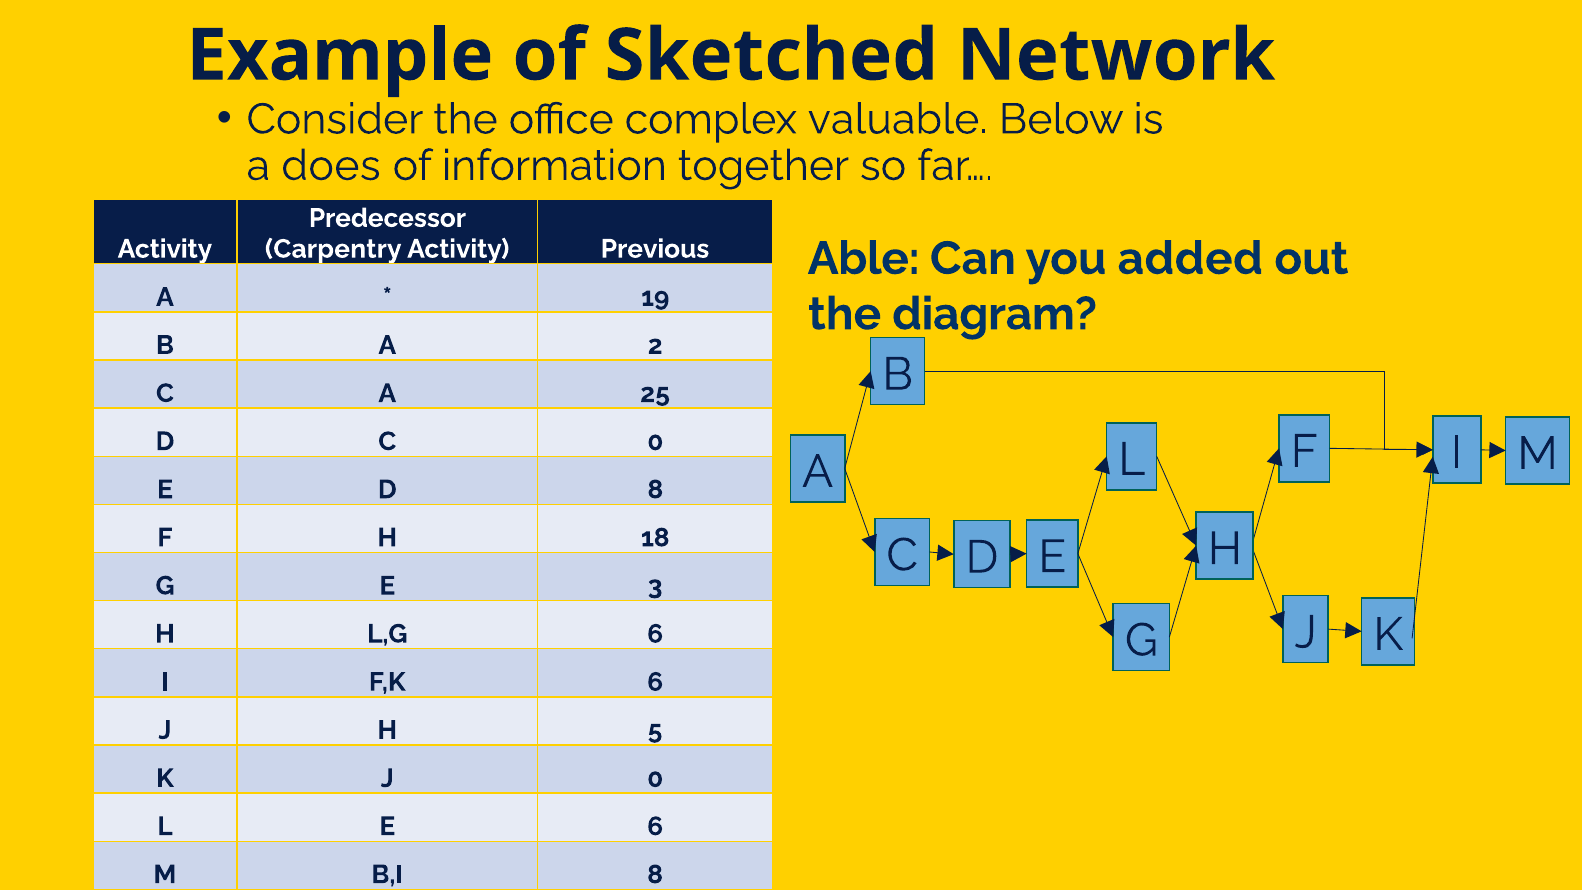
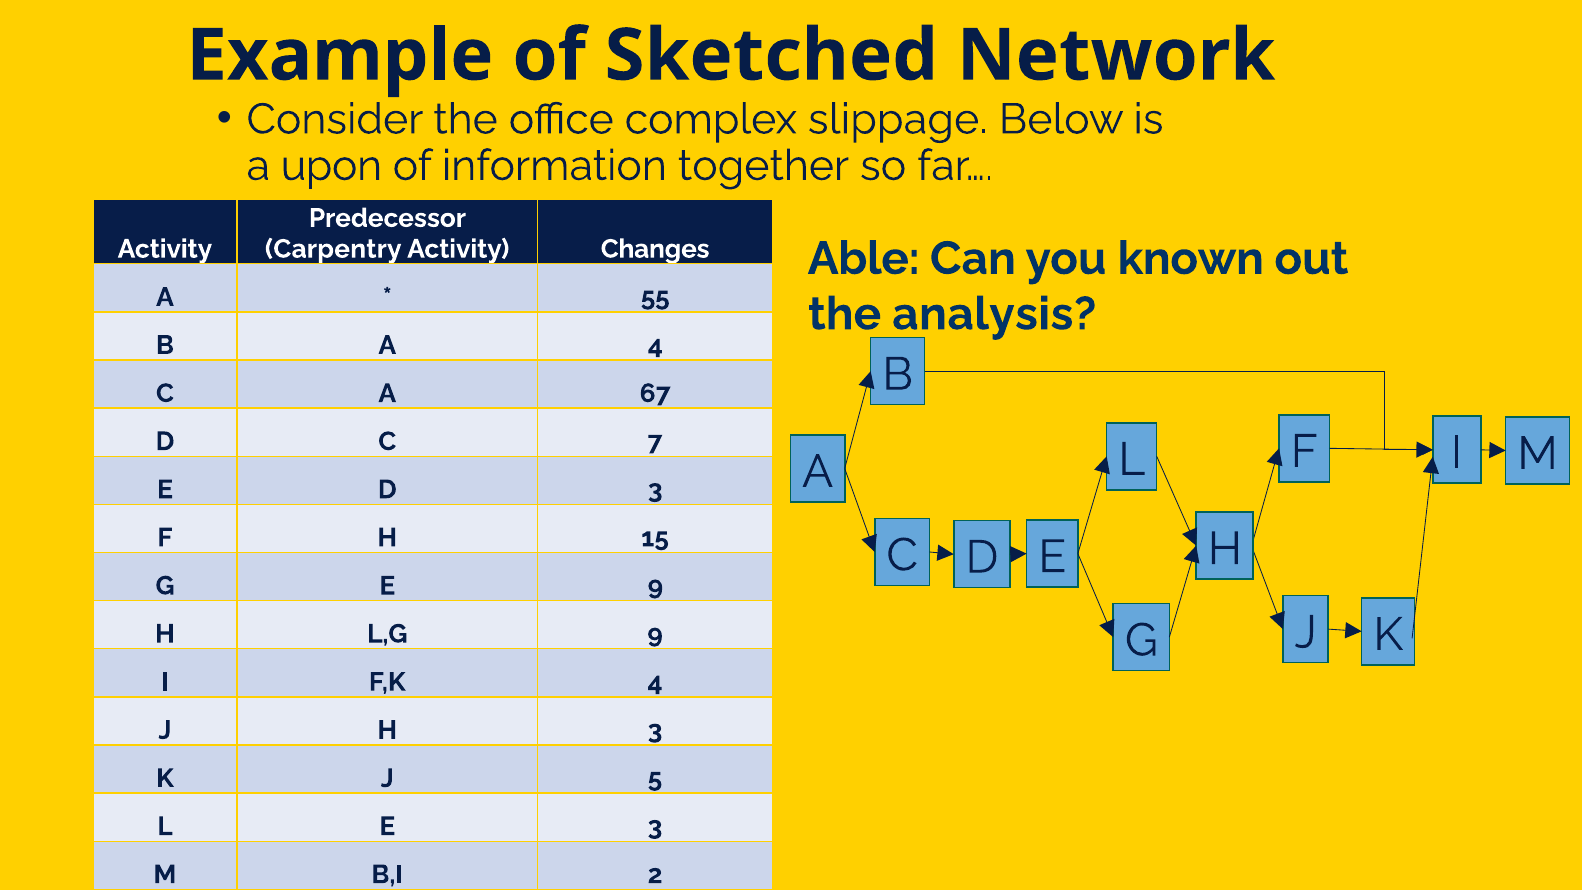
valuable: valuable -> slippage (898, 119)
does: does -> upon (331, 166)
Previous: Previous -> Changes (655, 249)
added: added -> known (1191, 259)
19: 19 -> 55 (655, 297)
diagram: diagram -> analysis (994, 314)
A 2: 2 -> 4 (655, 345)
25: 25 -> 67 (655, 393)
C 0: 0 -> 7 (655, 441)
D 8: 8 -> 3 (655, 489)
18: 18 -> 15 (655, 538)
E 3: 3 -> 9 (655, 586)
L,G 6: 6 -> 9 (655, 634)
F,K 6: 6 -> 4 (655, 682)
H 5: 5 -> 3 (655, 730)
J 0: 0 -> 5 (655, 778)
E 6: 6 -> 3 (655, 826)
B,I 8: 8 -> 2 (655, 874)
